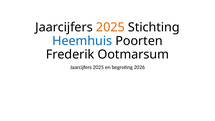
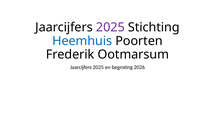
2025 colour: orange -> purple (110, 27)
